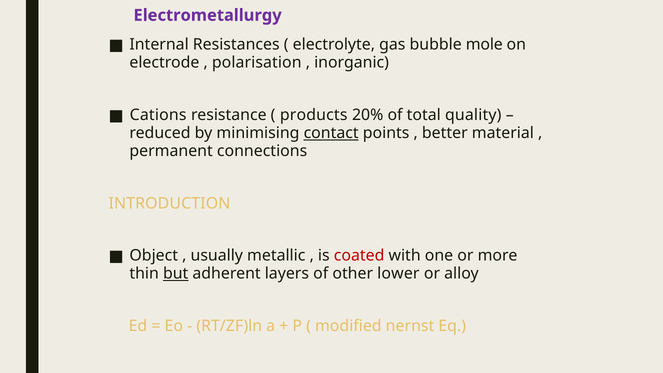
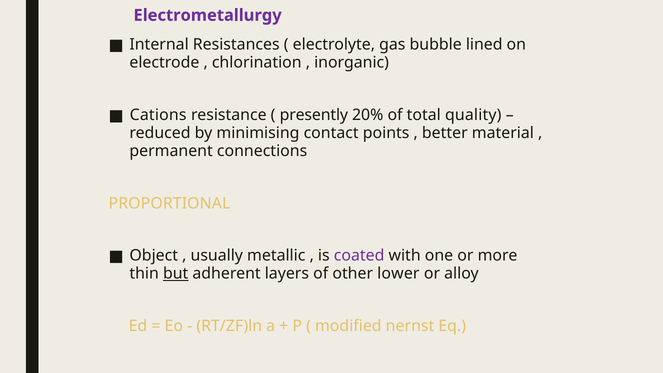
mole: mole -> lined (484, 45)
polarisation: polarisation -> chlorination (257, 63)
products: products -> presently (314, 115)
contact underline: present -> none (331, 133)
INTRODUCTION: INTRODUCTION -> PROPORTIONAL (169, 203)
coated colour: red -> purple (359, 256)
